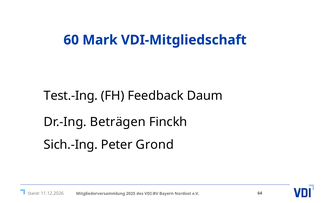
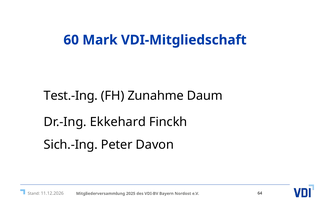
Feedback: Feedback -> Zunahme (156, 95)
Beträgen: Beträgen -> Ekkehard (118, 122)
Grond: Grond -> Davon (155, 144)
